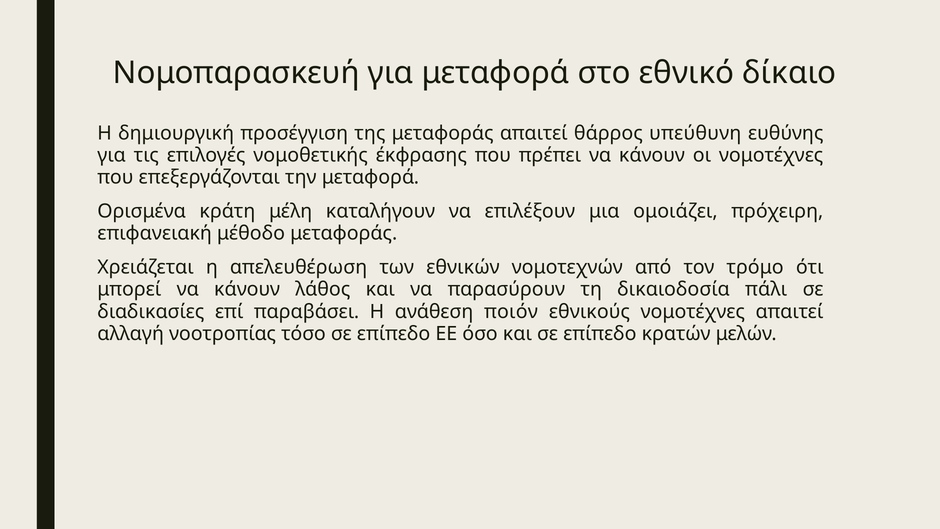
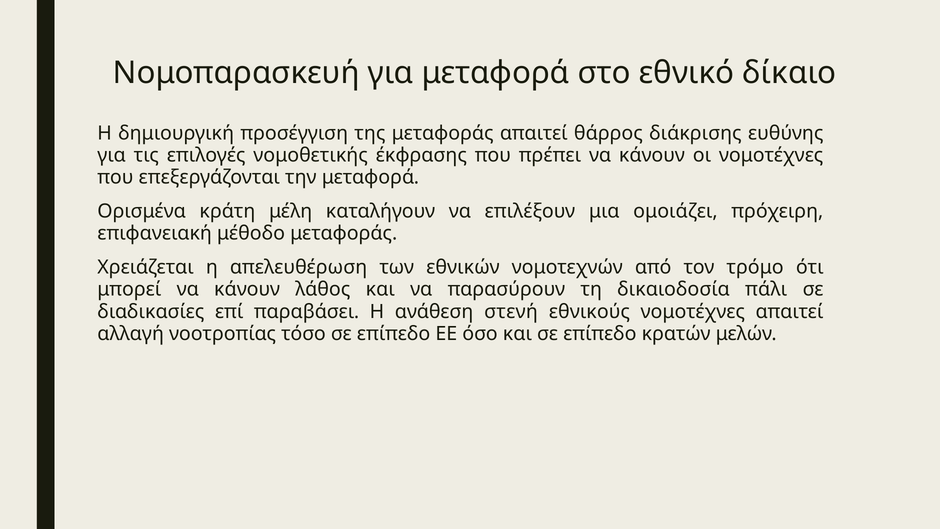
υπεύθυνη: υπεύθυνη -> διάκρισης (695, 133)
ποιόν: ποιόν -> στενή (511, 311)
